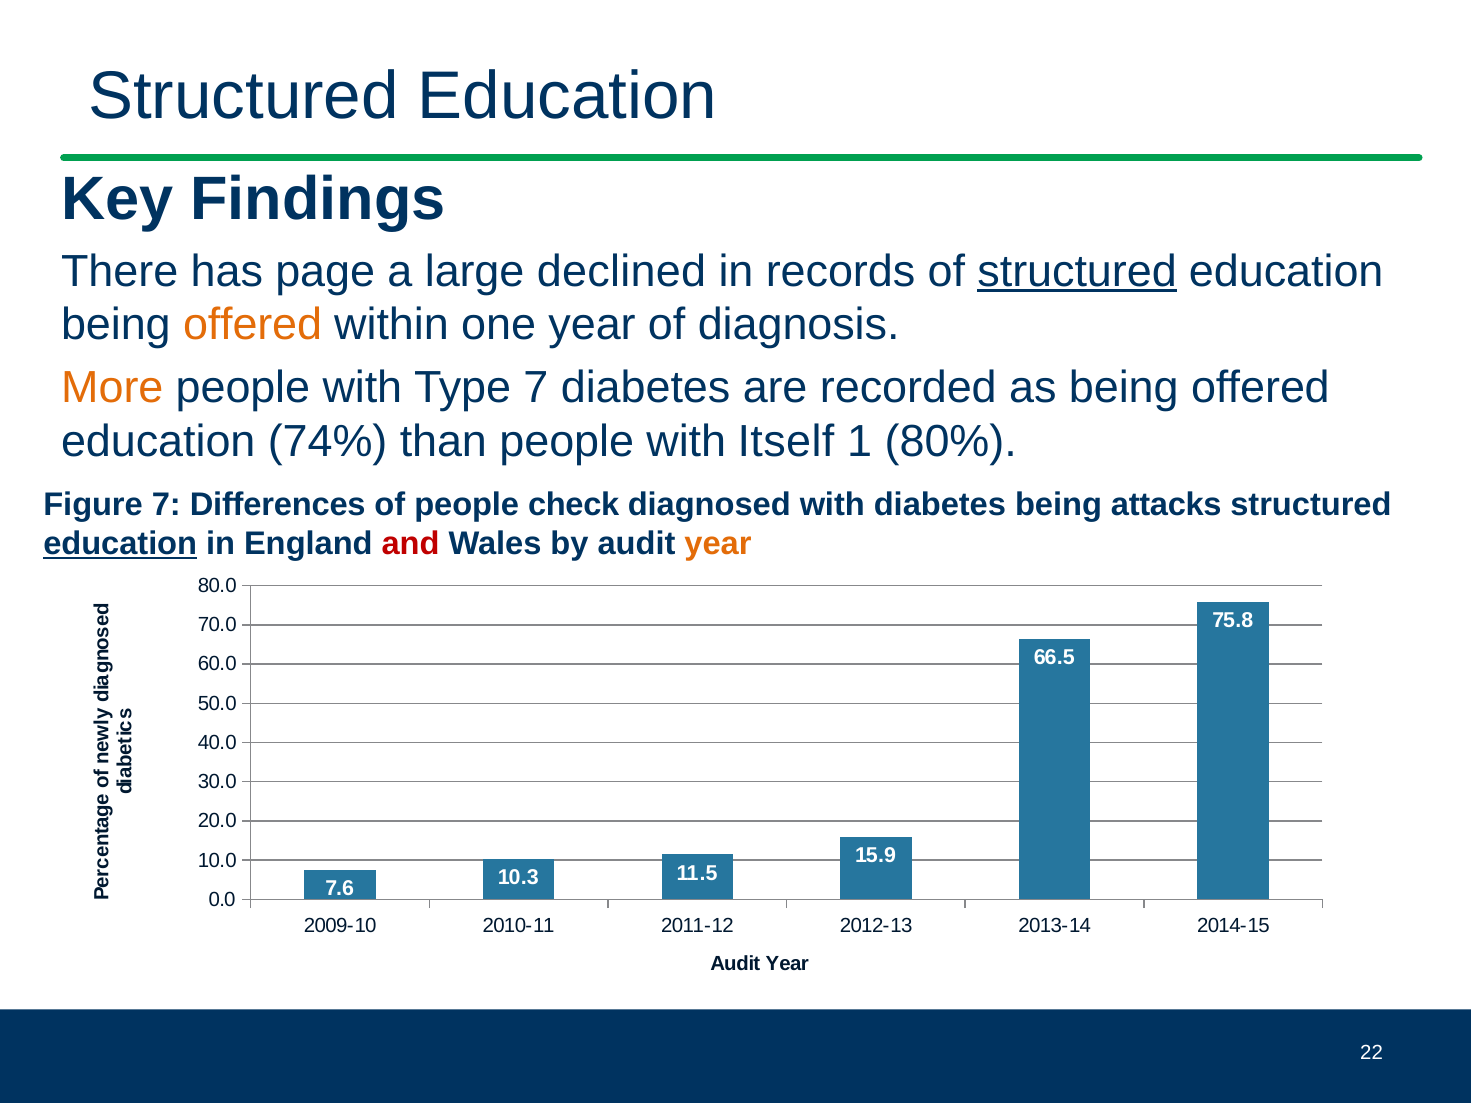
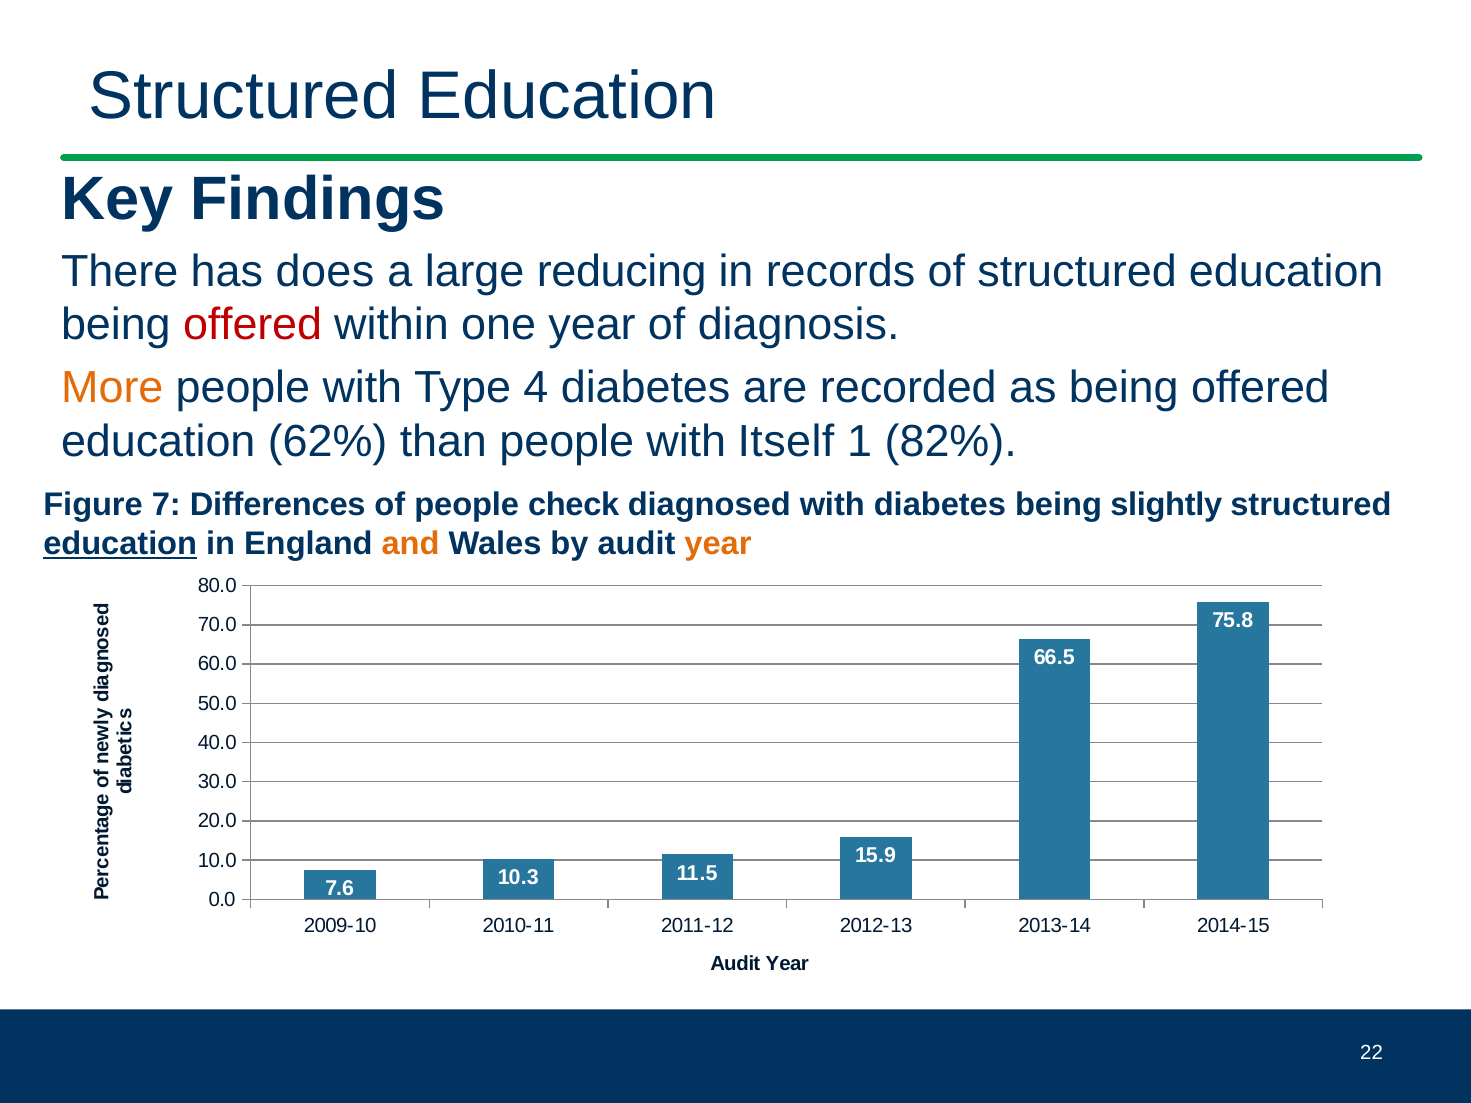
page: page -> does (325, 271)
declined: declined -> reducing (622, 271)
structured underline: present -> none (1077, 271)
offered colour: orange -> red (253, 325)
Type 7: 7 -> 4 (536, 388)
74%: 74% -> 62% (328, 442)
80%: 80% -> 82% (951, 442)
attacks: attacks -> slightly (1166, 505)
and colour: red -> orange (410, 544)
